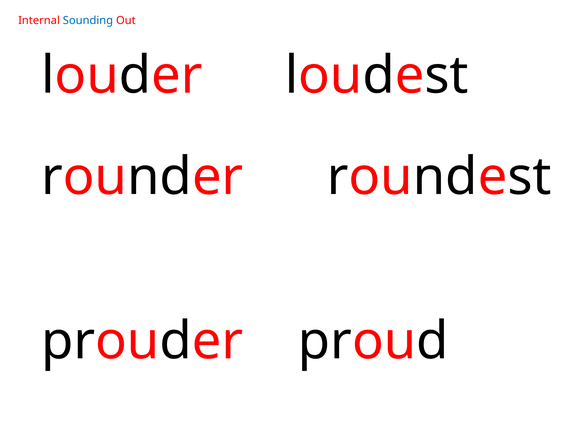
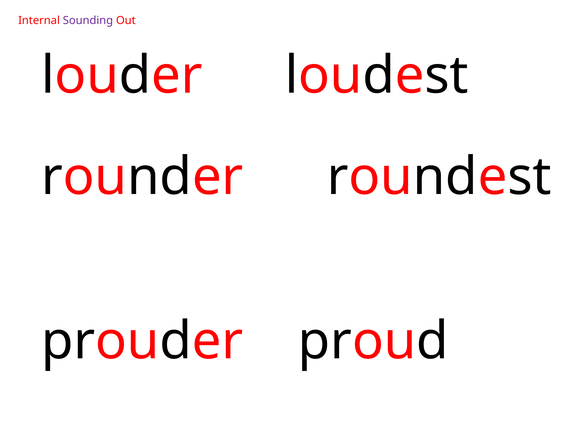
Sounding colour: blue -> purple (88, 21)
